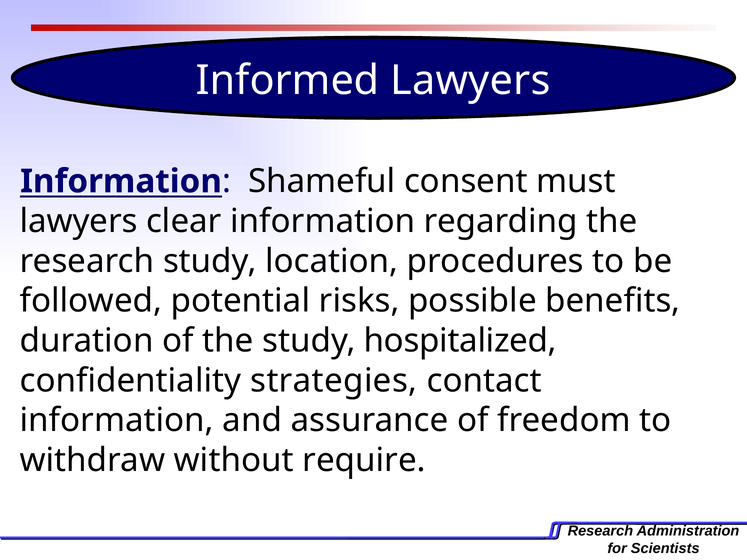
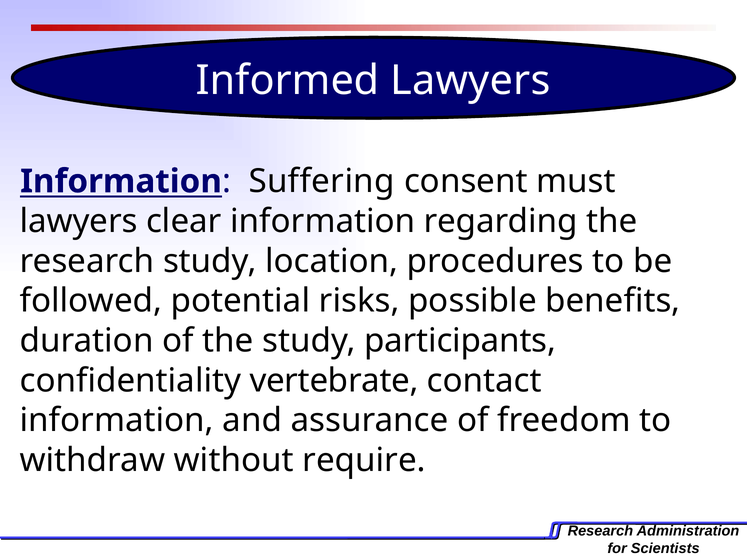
Shameful: Shameful -> Suffering (322, 181)
hospitalized: hospitalized -> participants (460, 341)
strategies: strategies -> vertebrate (334, 381)
